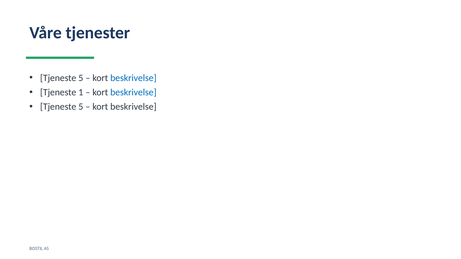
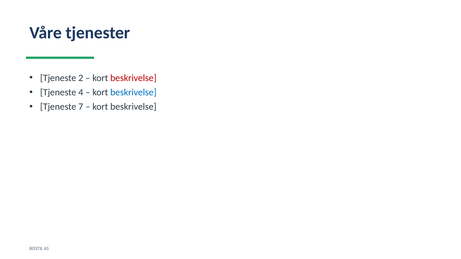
5: 5 -> 2 (81, 78)
beskrivelse colour: blue -> red (133, 78)
1: 1 -> 4 (81, 92)
5: 5 -> 7 (81, 107)
